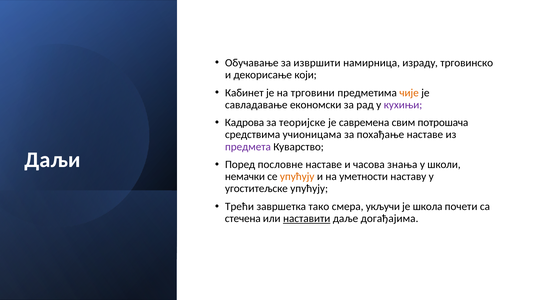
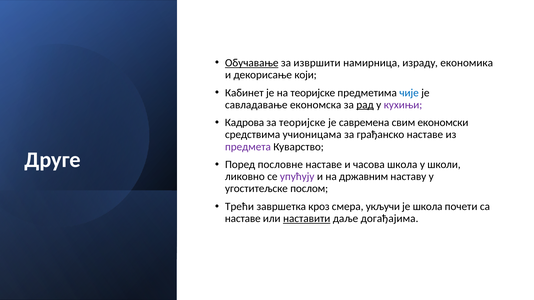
Обучавање underline: none -> present (252, 63)
трговинско: трговинско -> економика (467, 63)
на трговини: трговини -> теоријске (313, 93)
чије colour: orange -> blue (409, 93)
економски: економски -> економска (316, 105)
рад underline: none -> present (365, 105)
потрошача: потрошача -> економски (443, 123)
похађање: похађање -> грађанско (380, 135)
Даљи: Даљи -> Друге (53, 160)
часова знања: знања -> школа (402, 165)
немачки: немачки -> ликовно (245, 177)
упућују colour: orange -> purple (297, 177)
уметности: уметности -> државним (364, 177)
угоститељске упућују: упућују -> послом (309, 189)
тако: тако -> кроз (319, 207)
стечена: стечена -> наставе (243, 219)
